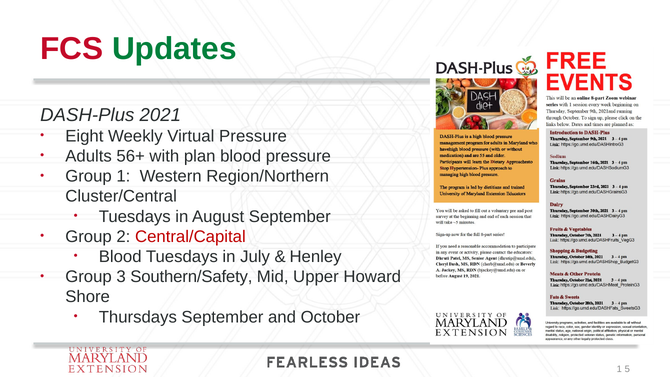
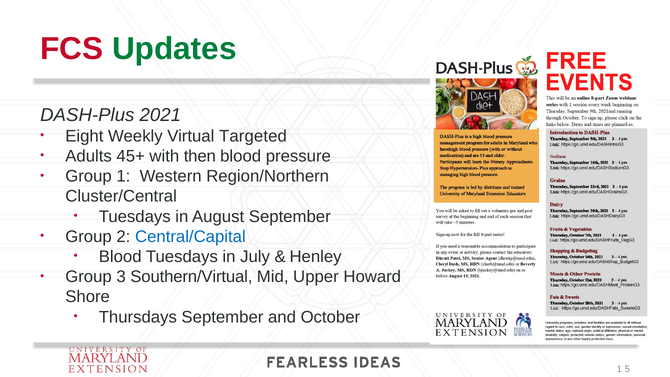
Virtual Pressure: Pressure -> Targeted (253, 136)
56+: 56+ -> 45+ (131, 156)
plan: plan -> then (200, 156)
Central/Capital colour: red -> blue (190, 237)
Southern/Safety: Southern/Safety -> Southern/Virtual (191, 277)
